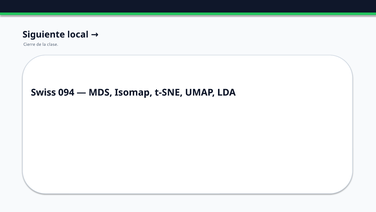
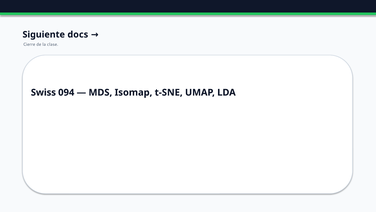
local: local -> docs (78, 34)
